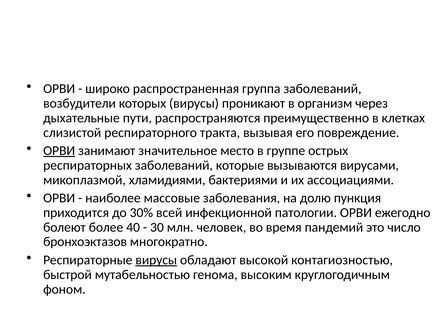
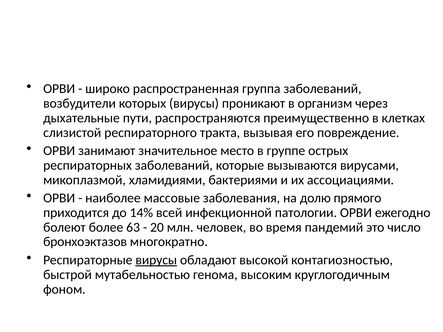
ОРВИ underline: present -> none (59, 151)
пункция: пункция -> прямого (358, 198)
30%: 30% -> 14% (141, 213)
40: 40 -> 63 (133, 227)
30: 30 -> 20 (157, 227)
